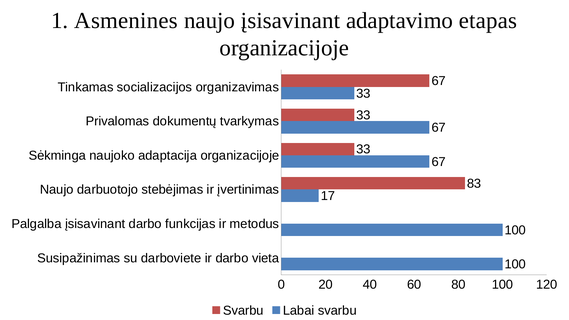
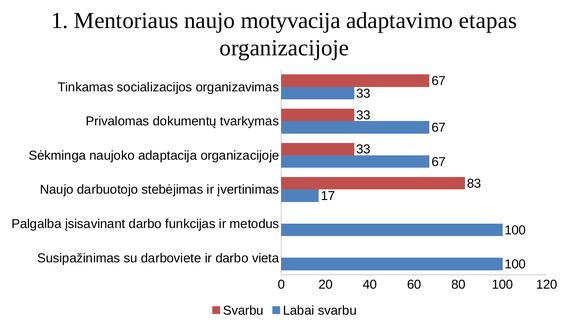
Asmenines: Asmenines -> Mentoriaus (126, 21)
naujo įsisavinant: įsisavinant -> motyvacija (291, 21)
